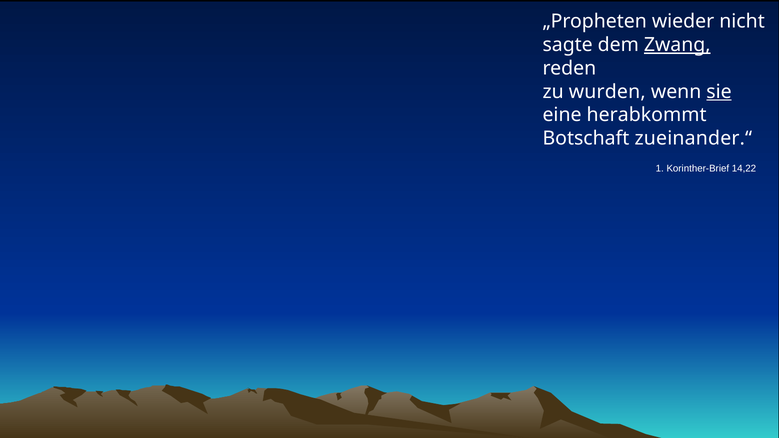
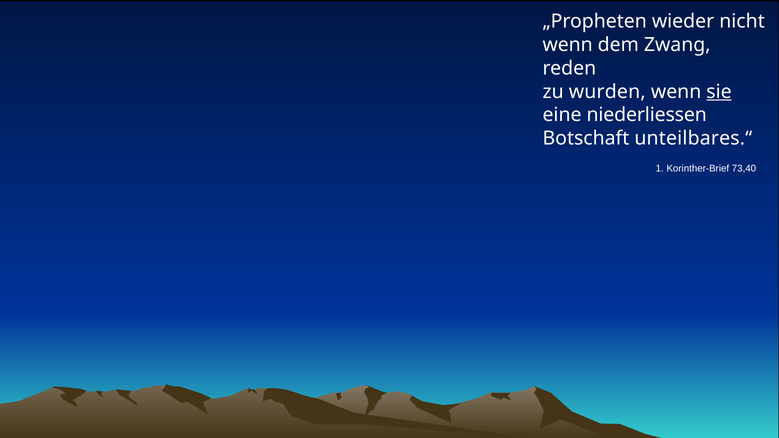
sagte: sagte -> wenn (568, 45)
Zwang underline: present -> none (677, 45)
herabkommt: herabkommt -> niederliessen (647, 115)
zueinander.“: zueinander.“ -> unteilbares.“ (693, 138)
14,22: 14,22 -> 73,40 (744, 169)
